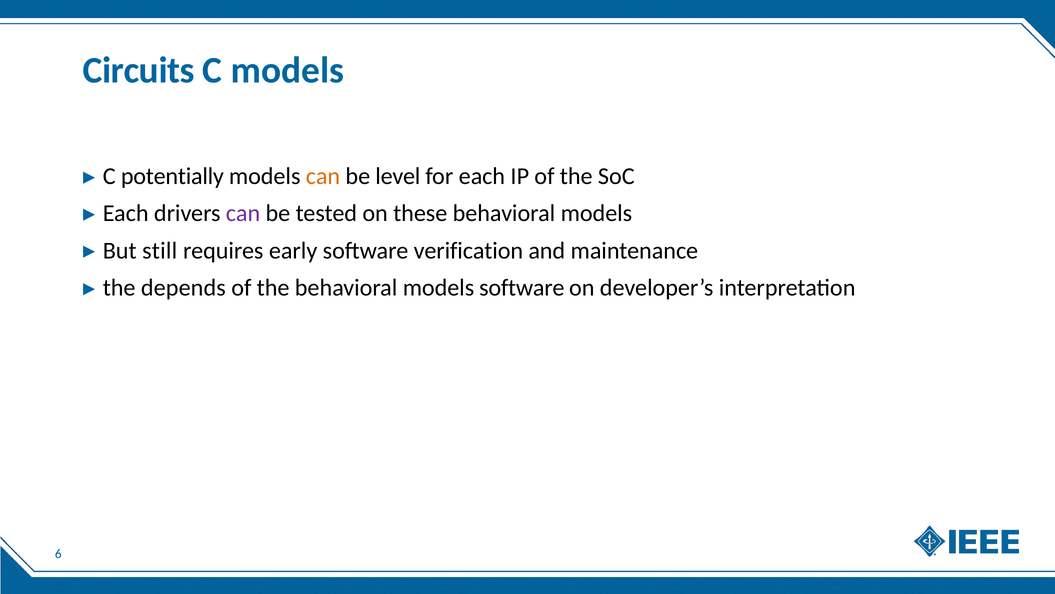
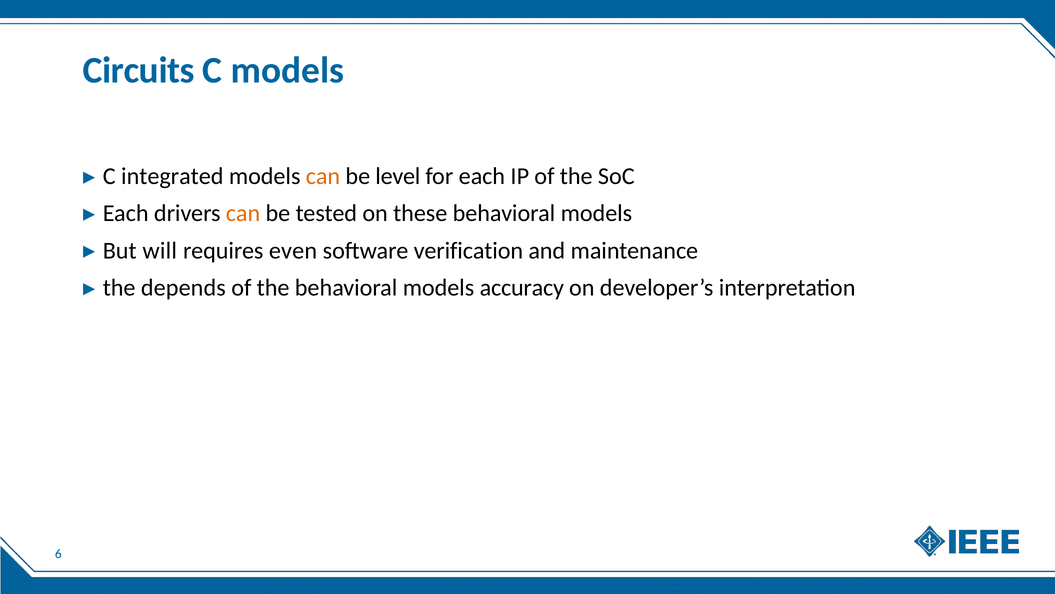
potentially: potentially -> integrated (172, 176)
can colour: purple -> orange (243, 213)
still: still -> will (160, 250)
early: early -> even (293, 250)
models software: software -> accuracy (522, 287)
